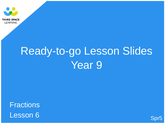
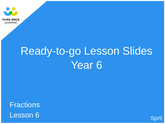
Year 9: 9 -> 6 (99, 65)
